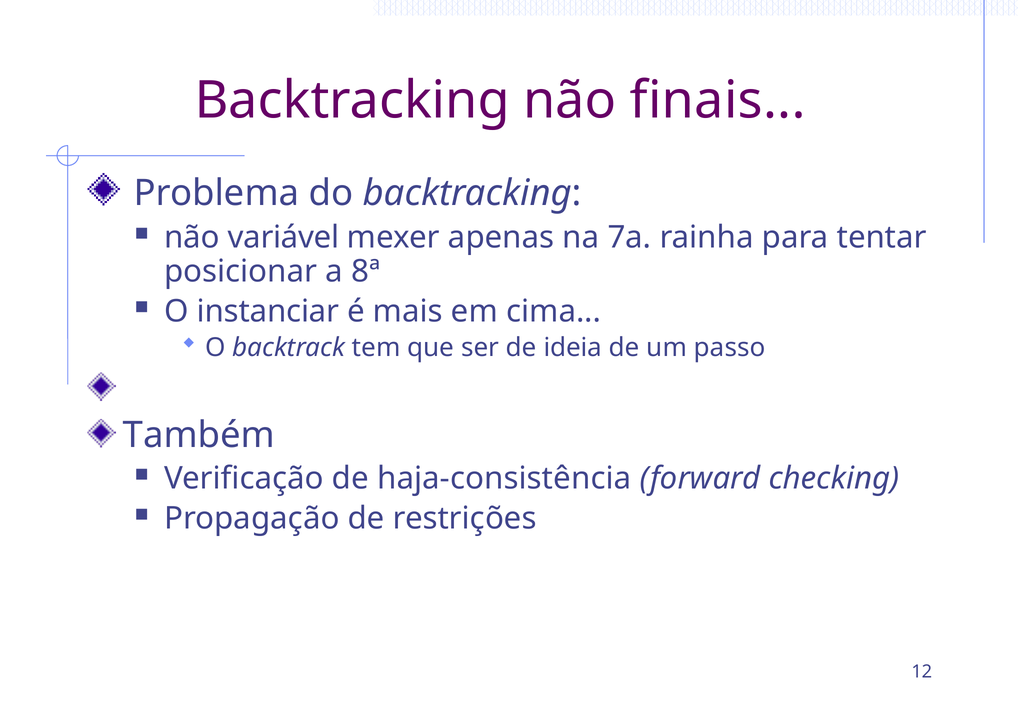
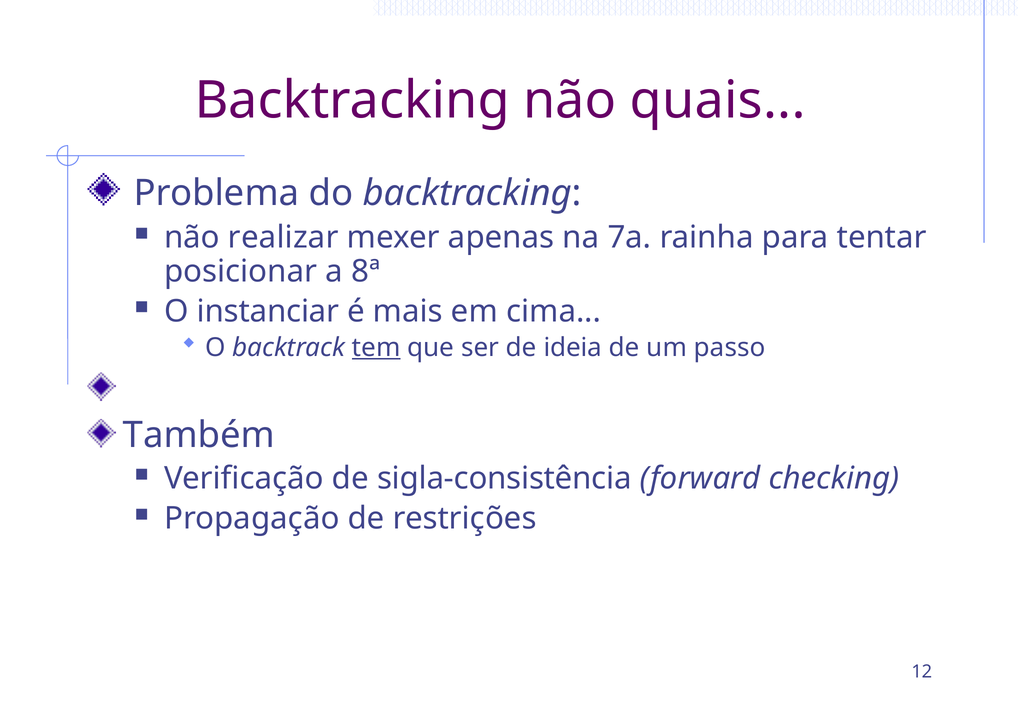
finais: finais -> quais (718, 101)
variável: variável -> realizar (283, 237)
tem underline: none -> present (376, 347)
haja-consistência: haja-consistência -> sigla-consistência (504, 478)
